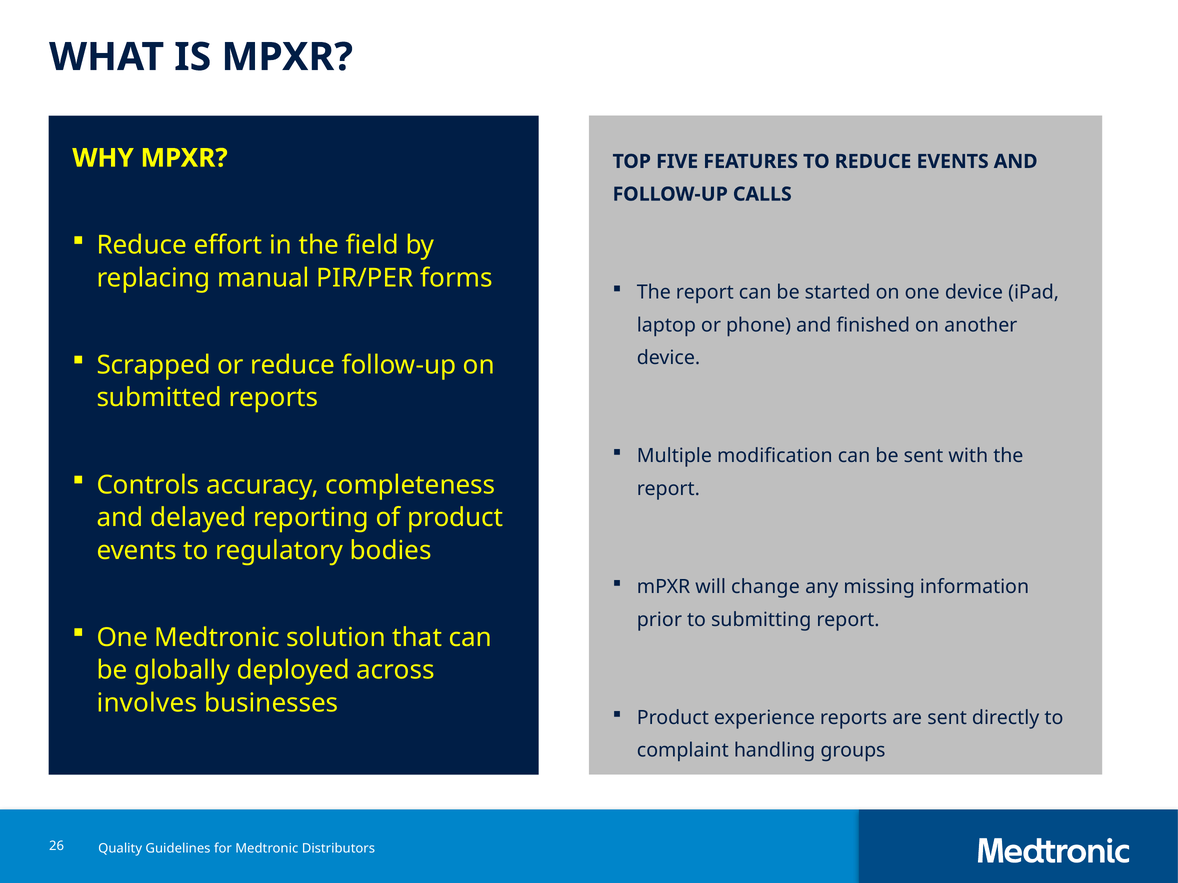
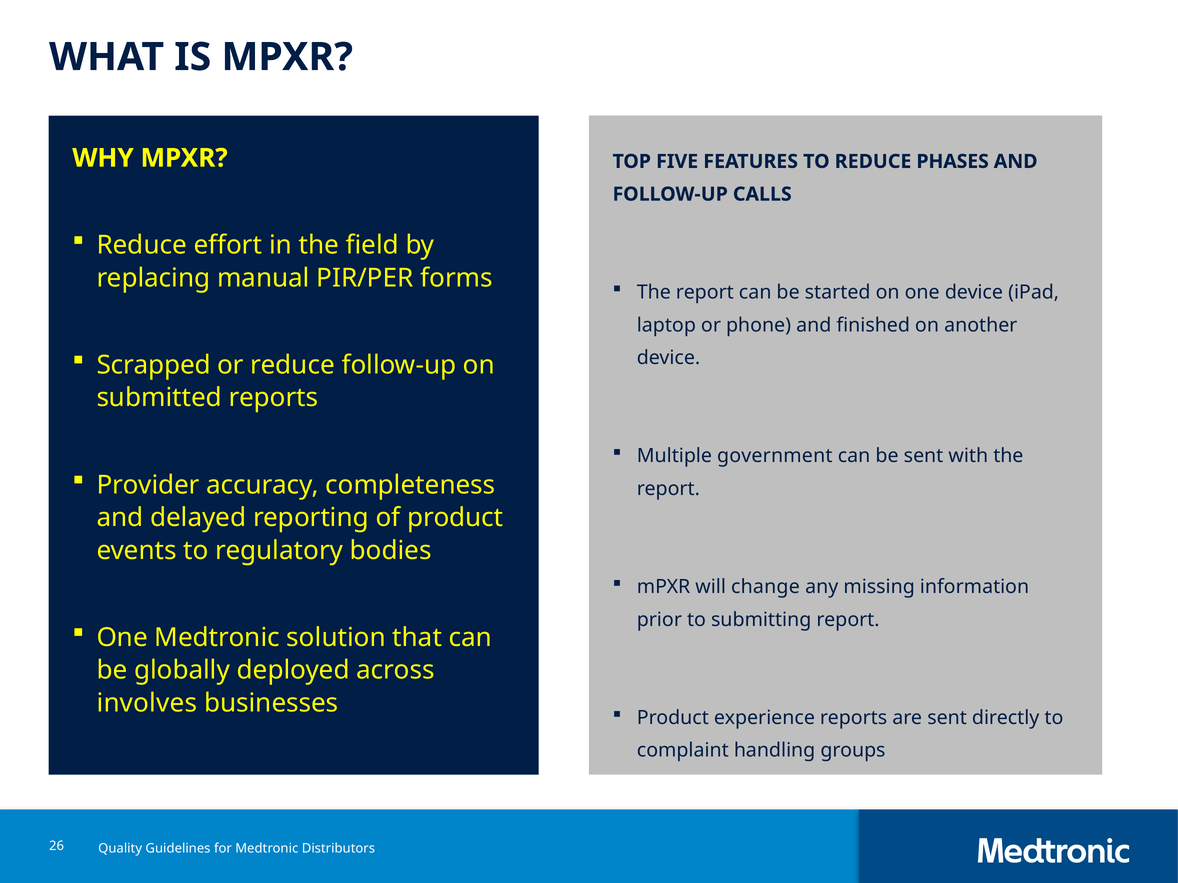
REDUCE EVENTS: EVENTS -> PHASES (953, 162)
modification: modification -> government (775, 456)
Controls: Controls -> Provider (148, 485)
